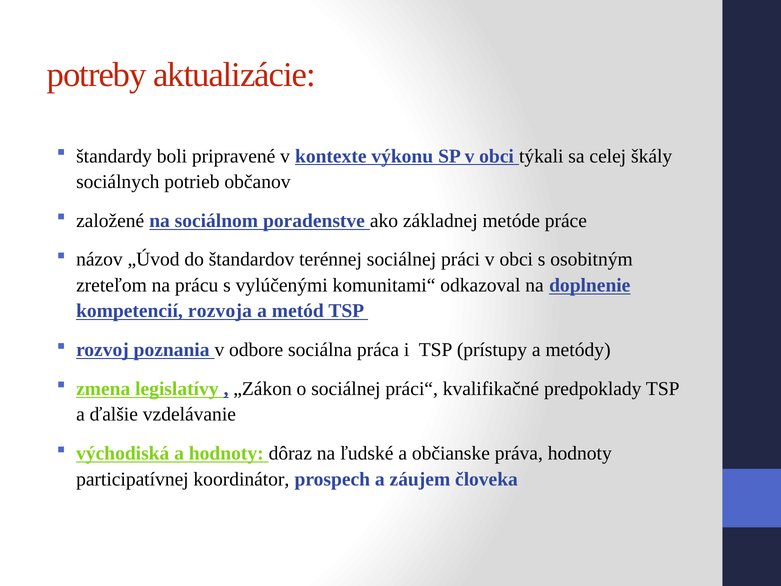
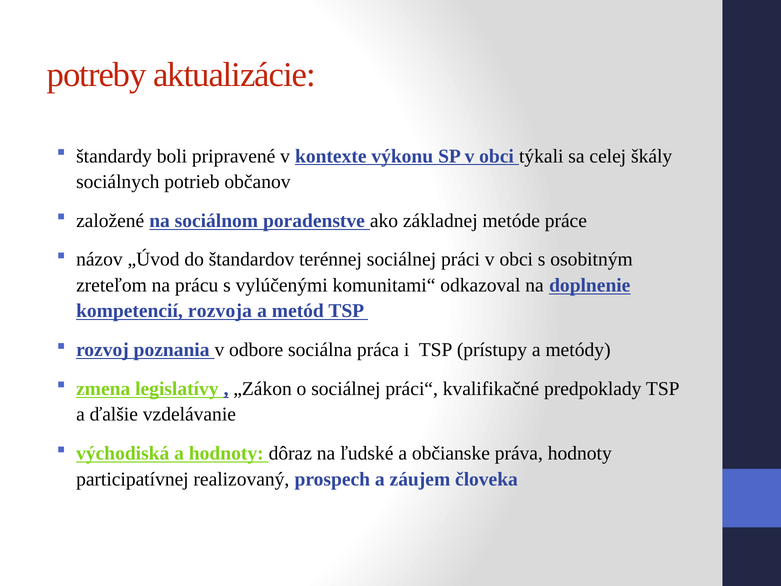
koordinátor: koordinátor -> realizovaný (241, 479)
